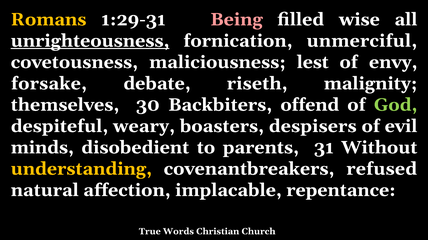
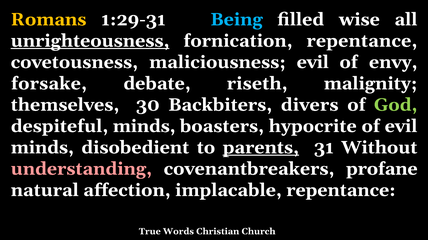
Being colour: pink -> light blue (236, 20)
fornication unmerciful: unmerciful -> repentance (362, 41)
maliciousness lest: lest -> evil (313, 62)
offend: offend -> divers (310, 105)
despiteful weary: weary -> minds (144, 127)
despisers: despisers -> hypocrite (313, 127)
parents underline: none -> present (261, 148)
understanding colour: yellow -> pink (81, 169)
refused: refused -> profane (382, 169)
